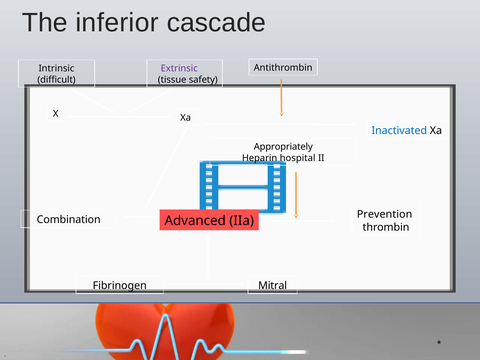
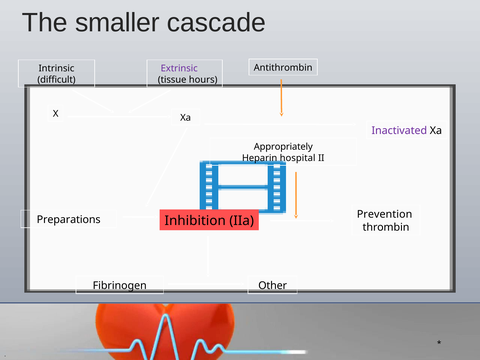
inferior: inferior -> smaller (117, 23)
safety: safety -> hours (203, 80)
Inactivated colour: blue -> purple (399, 131)
Combination: Combination -> Preparations (69, 220)
Advanced: Advanced -> Inhibition (195, 221)
Mitral: Mitral -> Other (273, 286)
